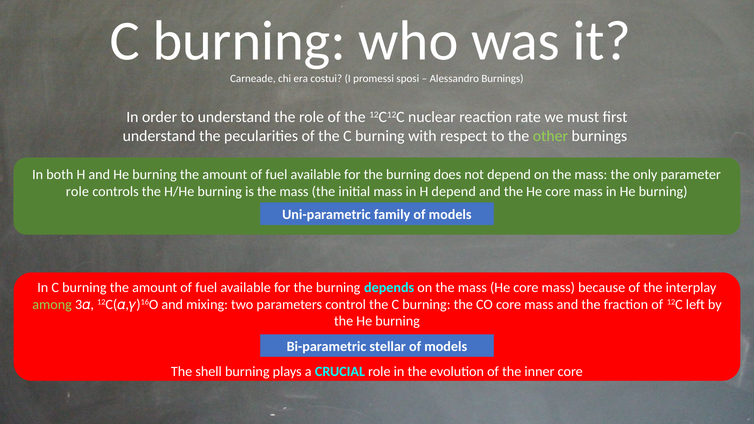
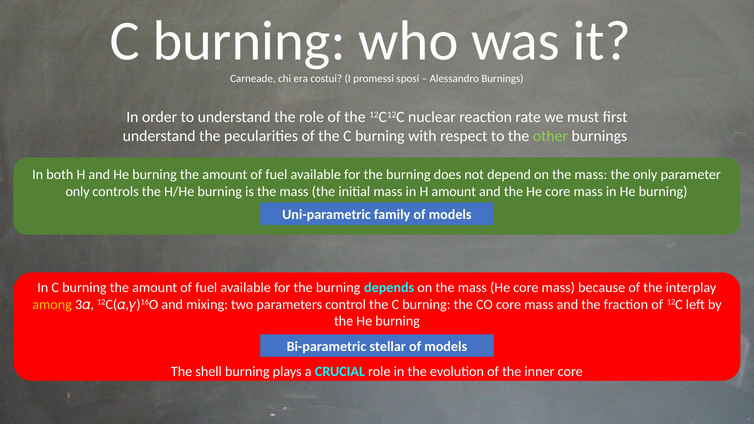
role: role -> only (78, 192)
H depend: depend -> amount (454, 192)
among colour: light green -> yellow (52, 304)
